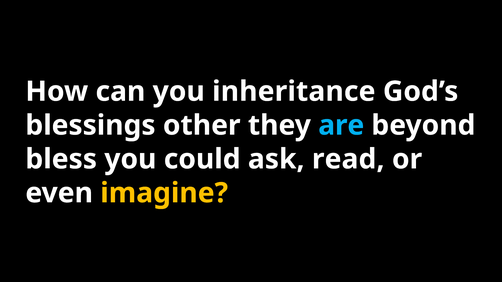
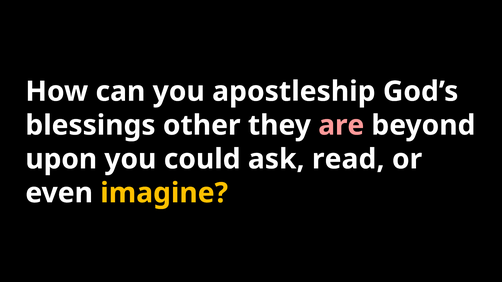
inheritance: inheritance -> apostleship (294, 92)
are colour: light blue -> pink (341, 125)
bless: bless -> upon (61, 159)
